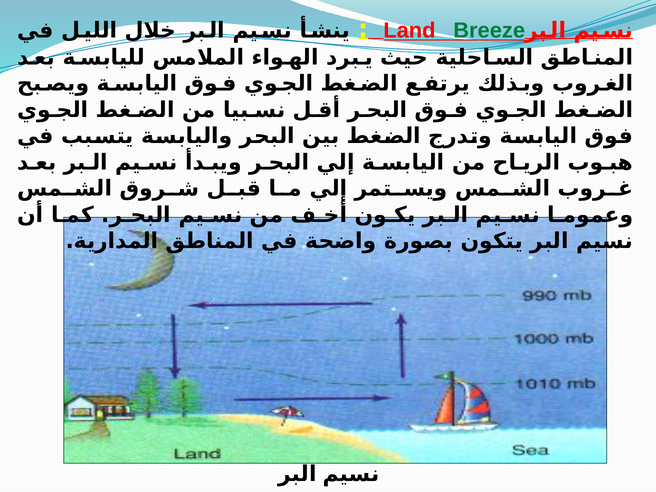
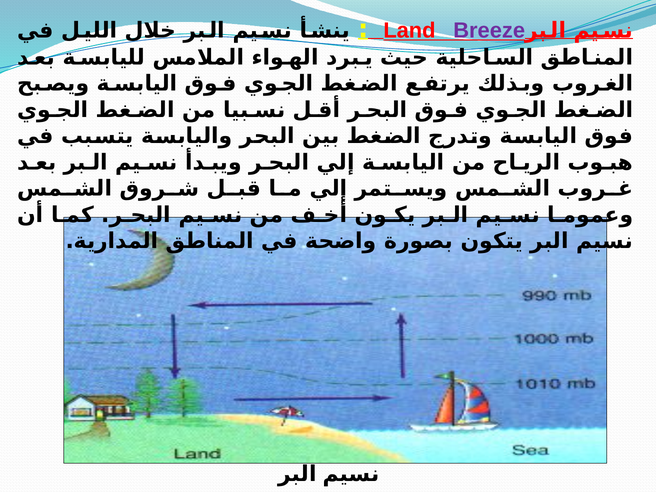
Breeze colour: green -> purple (489, 30)
